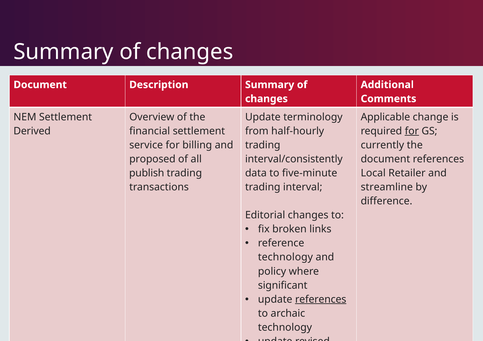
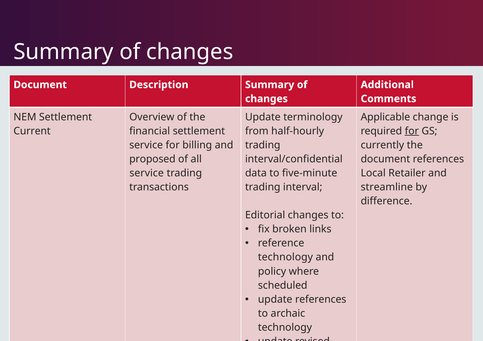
Derived: Derived -> Current (32, 131)
interval/consistently: interval/consistently -> interval/confidential (294, 159)
publish: publish -> service (147, 173)
significant: significant -> scheduled (283, 286)
references underline: present -> none (321, 300)
